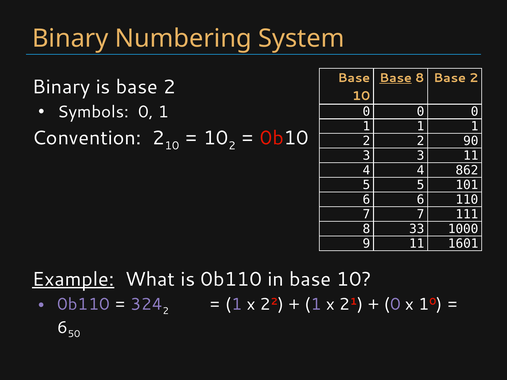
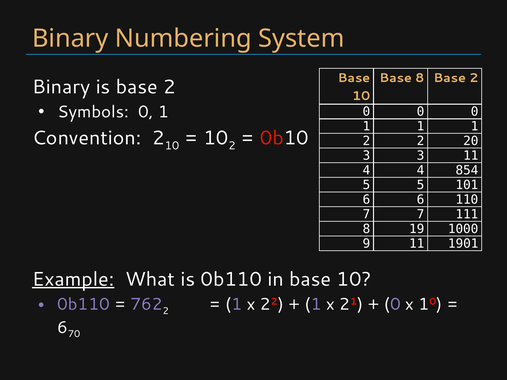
Base underline: present -> none (396, 78)
90: 90 -> 20 (471, 141)
862: 862 -> 854 (467, 170)
33: 33 -> 19 (417, 229)
1601: 1601 -> 1901 (463, 244)
324: 324 -> 762 (147, 305)
50: 50 -> 70 (74, 334)
